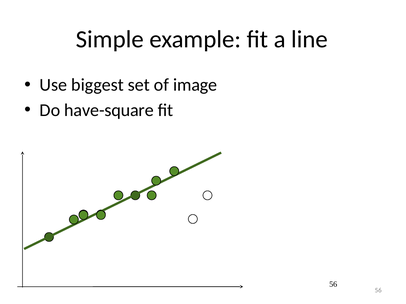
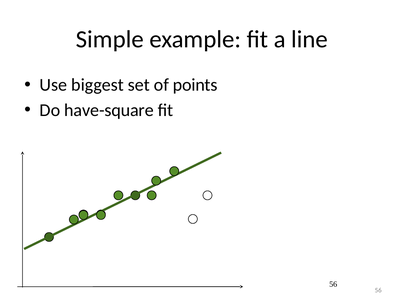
image: image -> points (195, 85)
